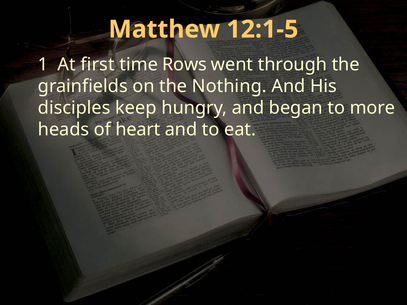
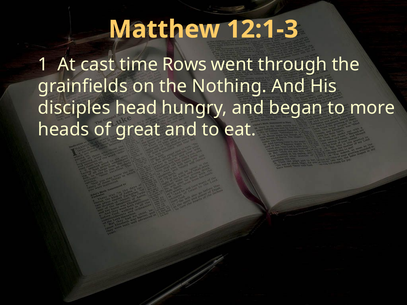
12:1-5: 12:1-5 -> 12:1-3 (262, 29)
first: first -> cast (98, 64)
keep: keep -> head (136, 108)
heart: heart -> great (138, 130)
